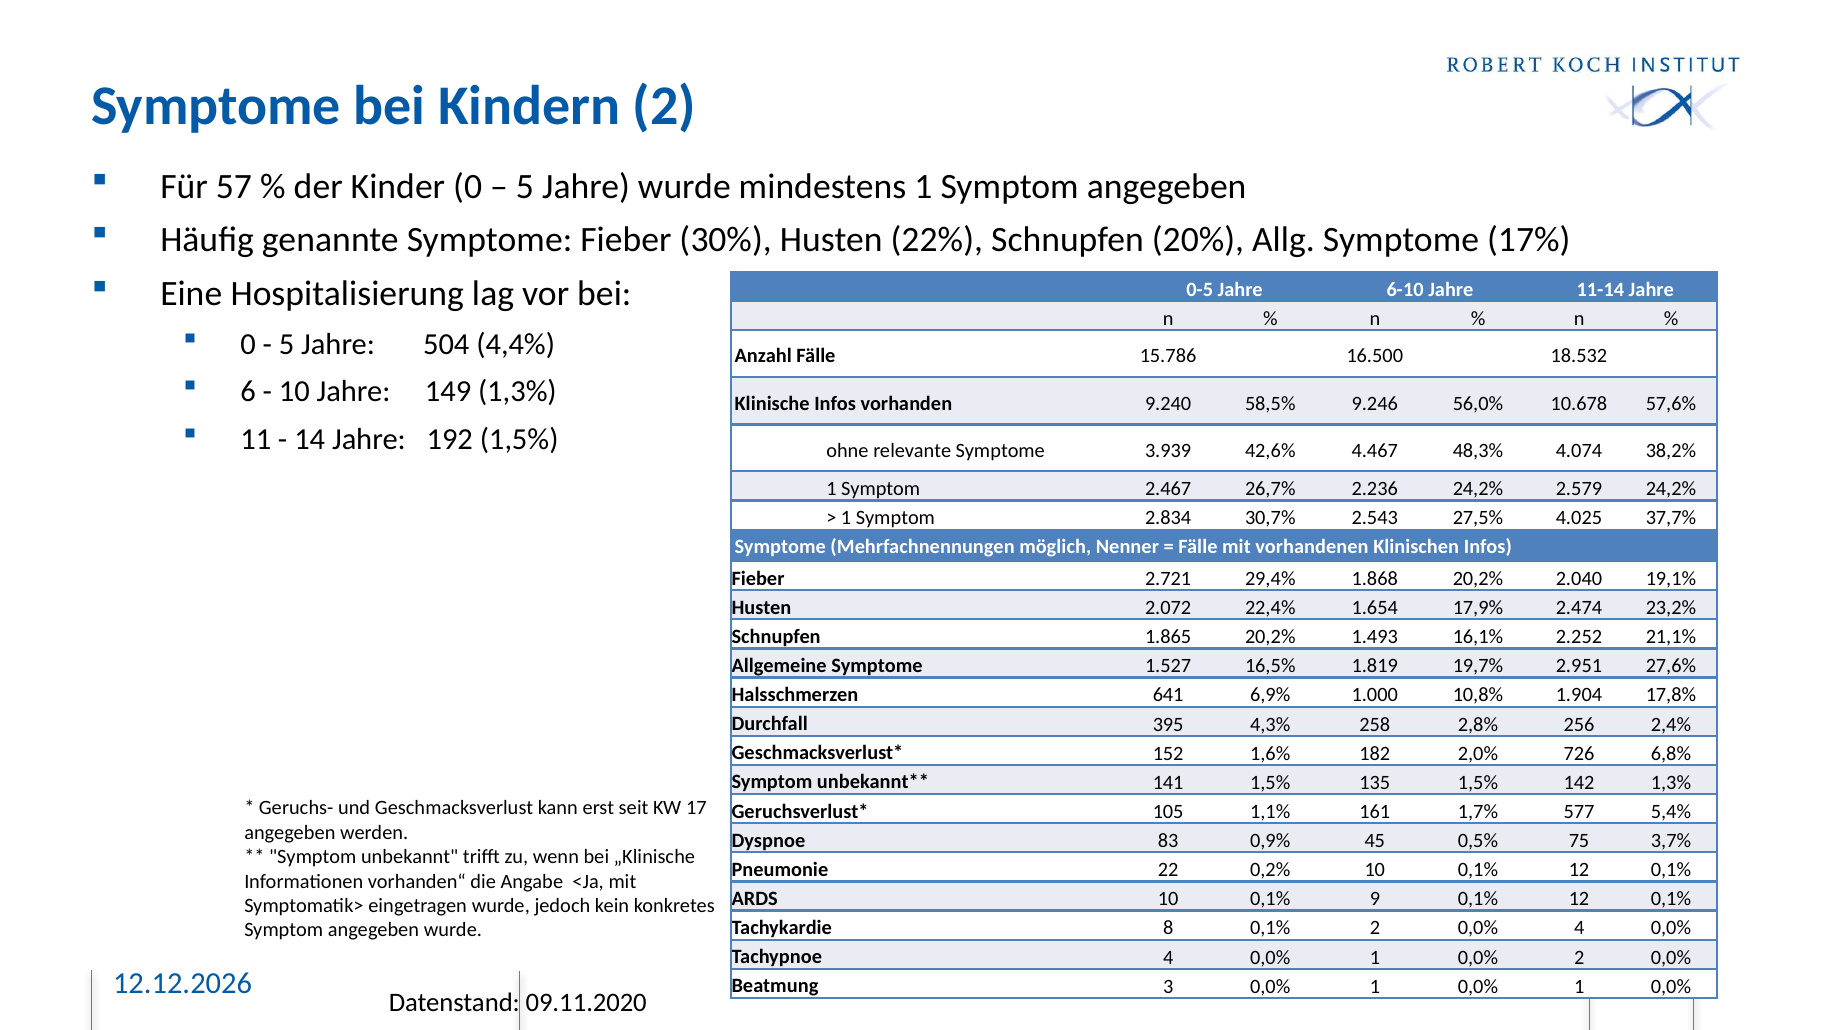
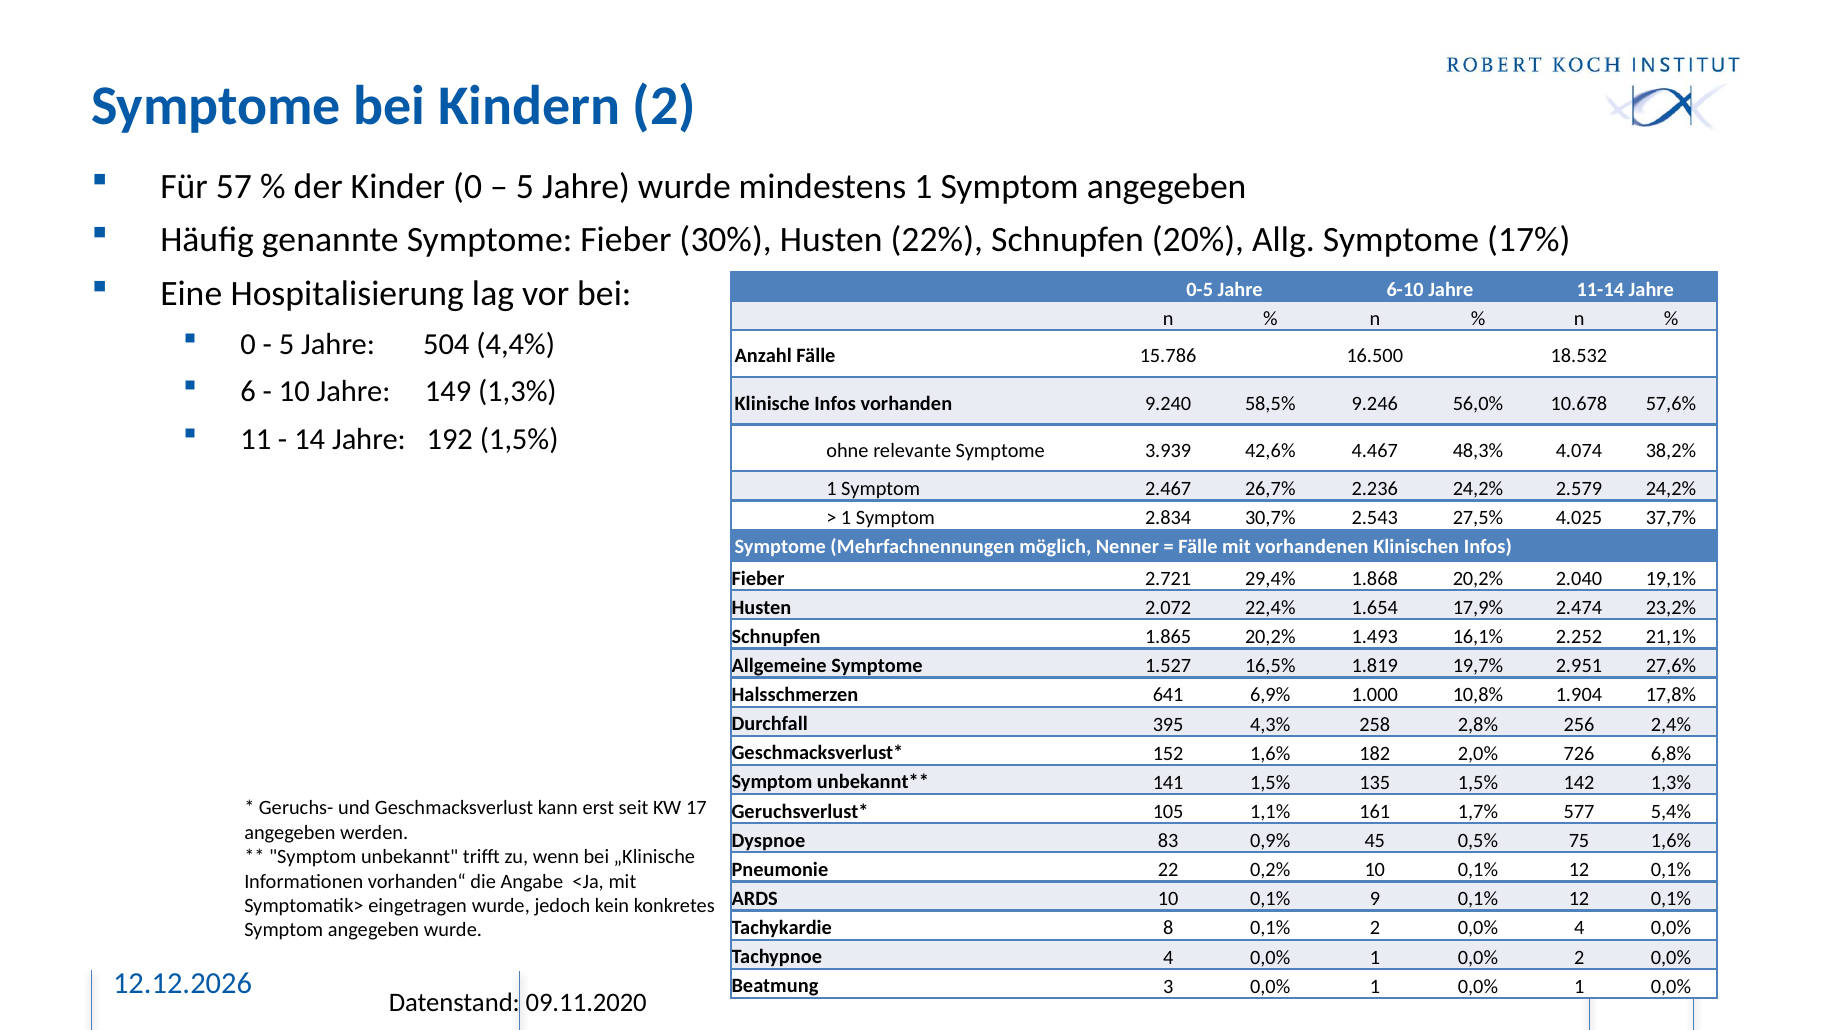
75 3,7%: 3,7% -> 1,6% (1671, 841)
